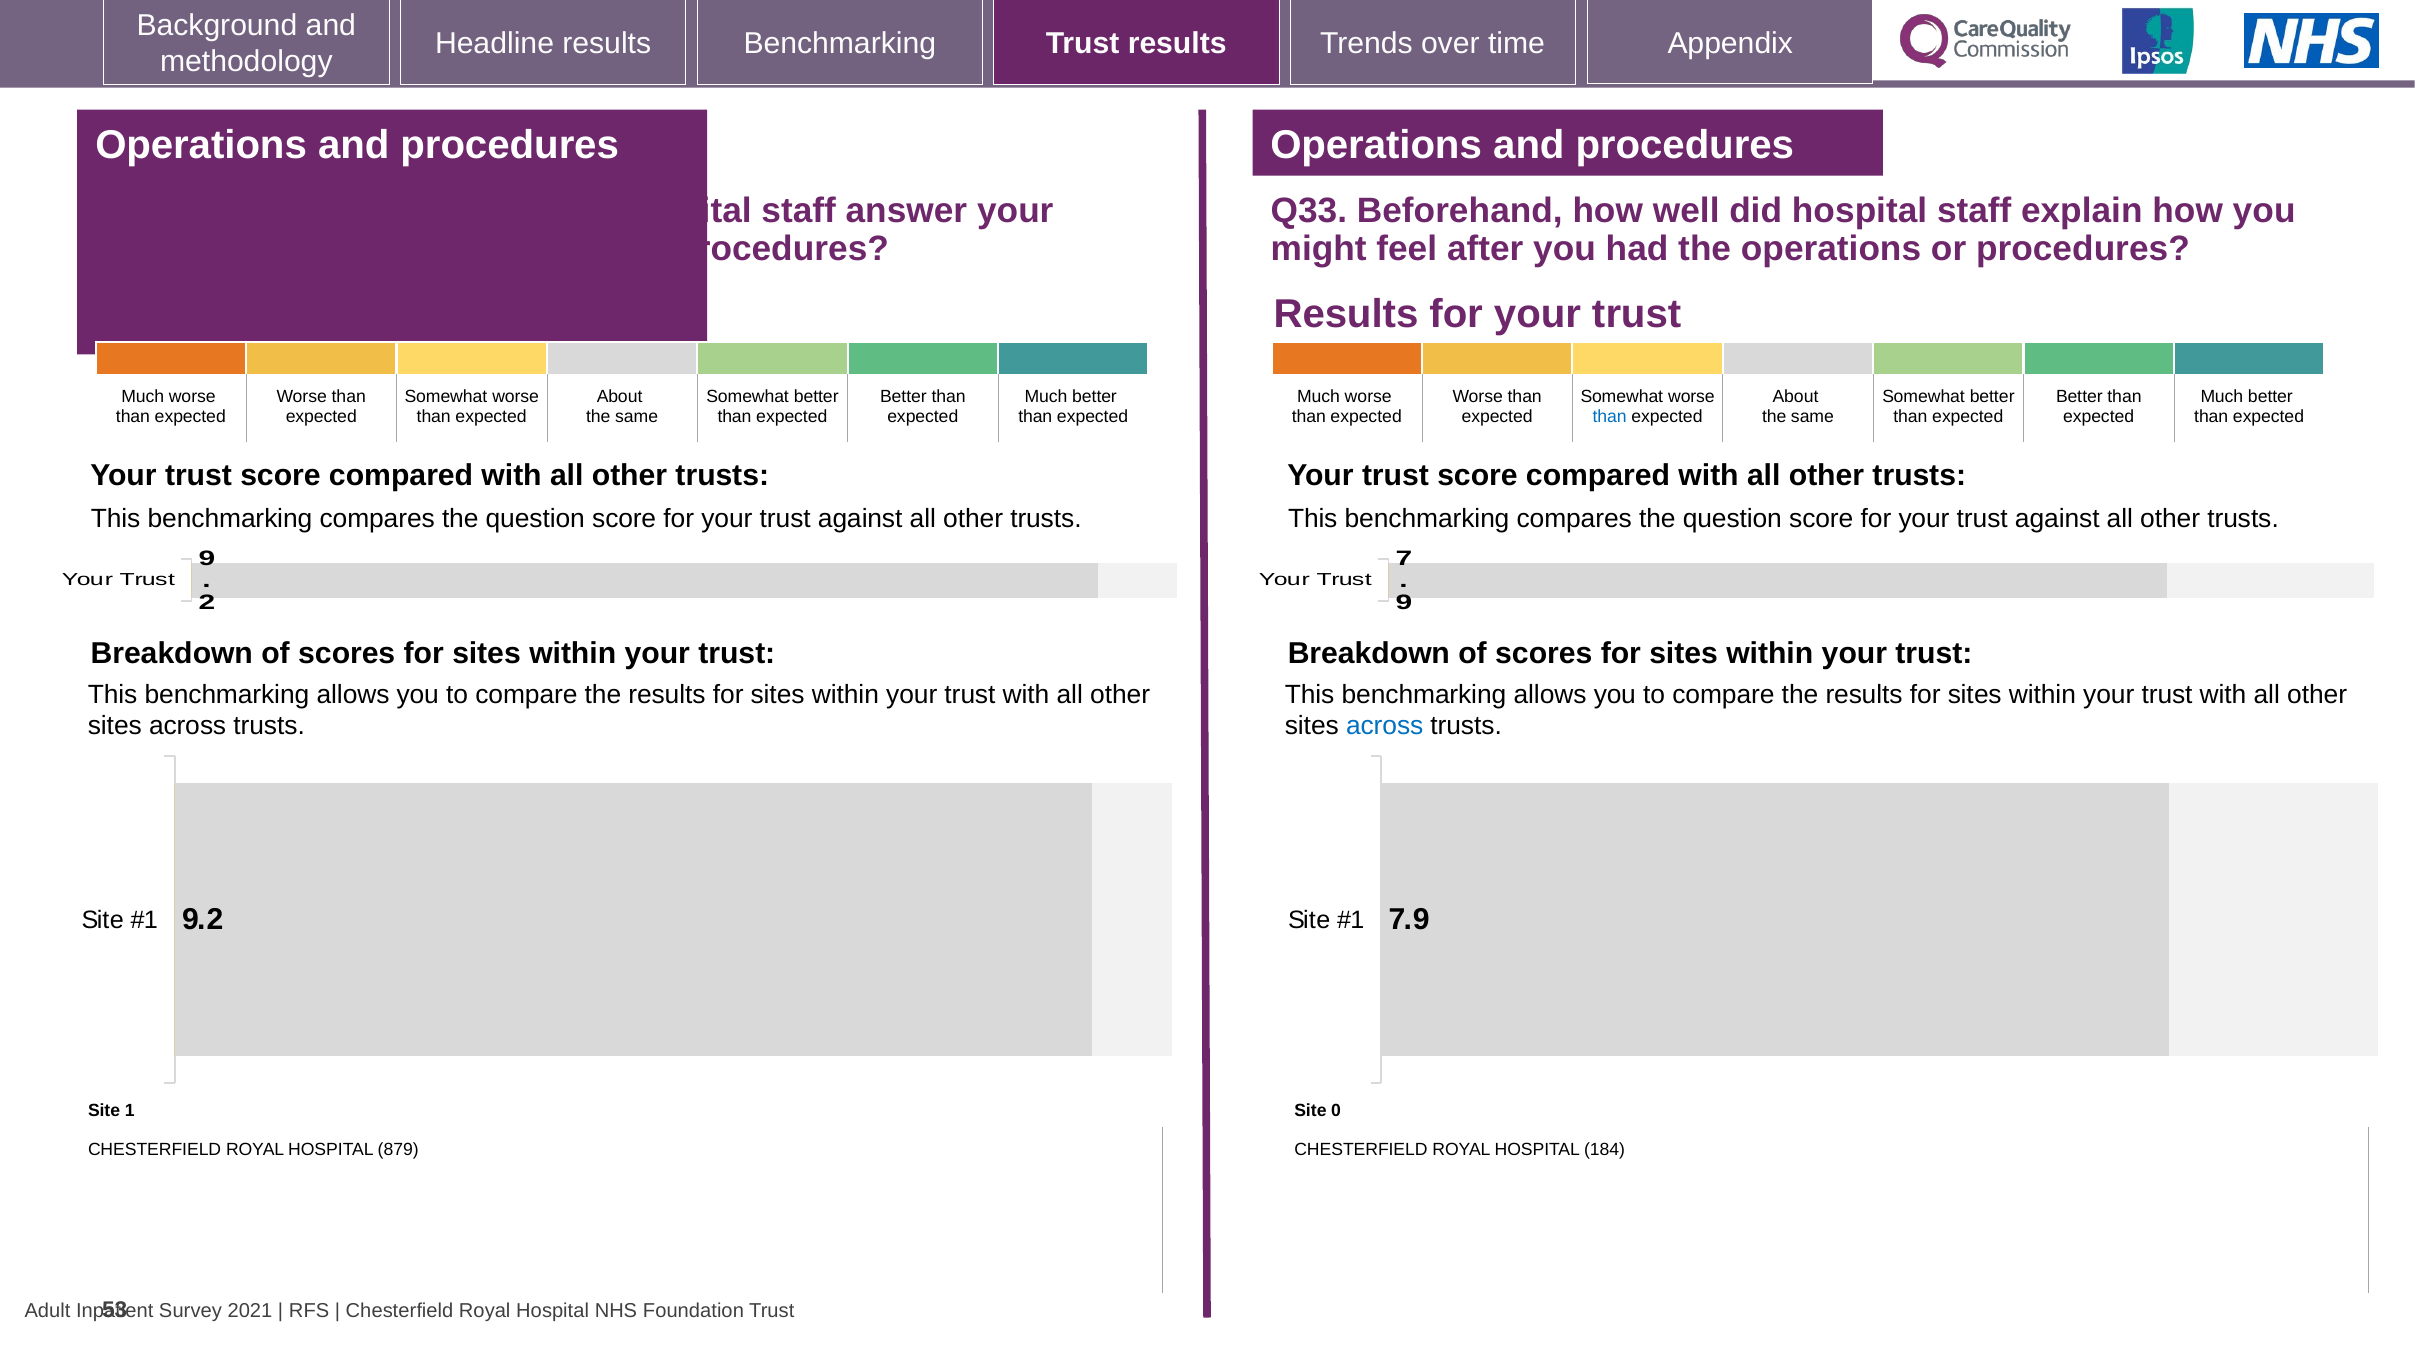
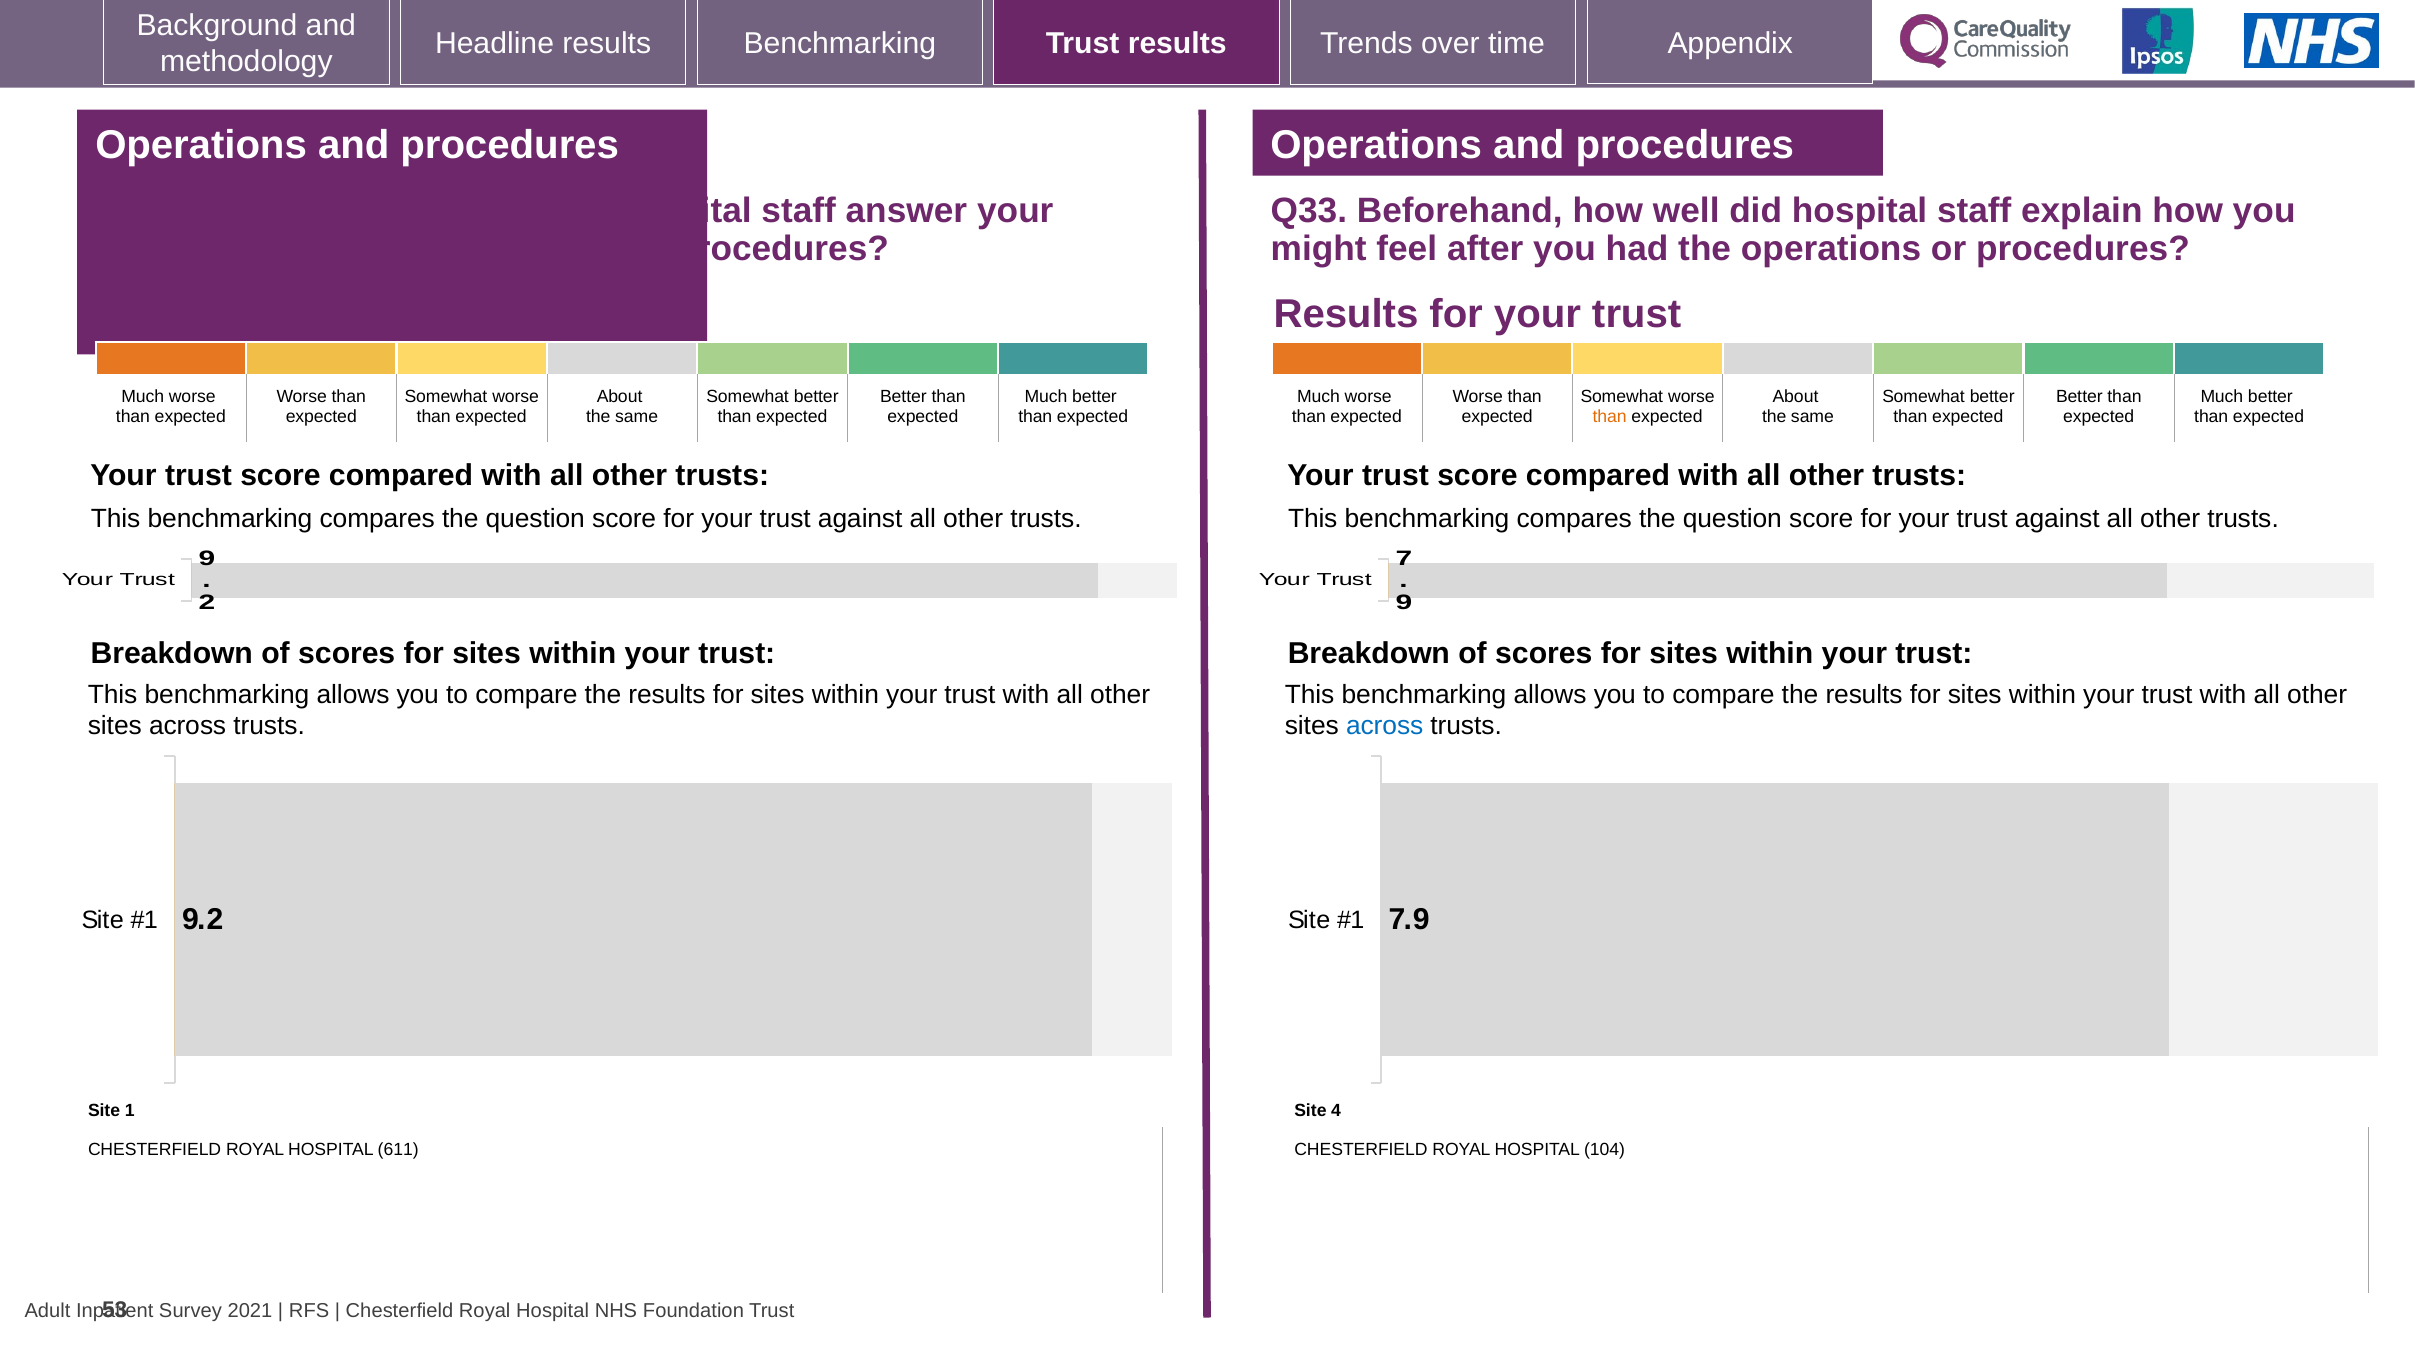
than colour: blue -> orange (1610, 416)
0: 0 -> 4 (1336, 1111)
879: 879 -> 611 (398, 1150)
184: 184 -> 104 (1605, 1150)
